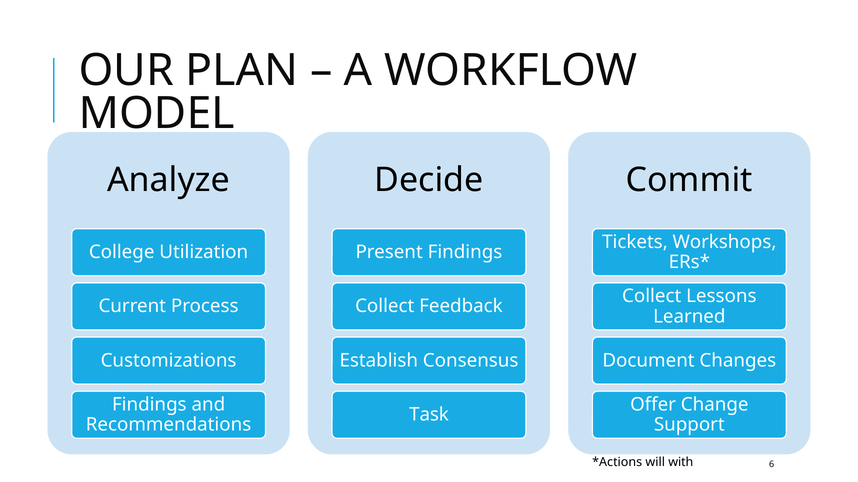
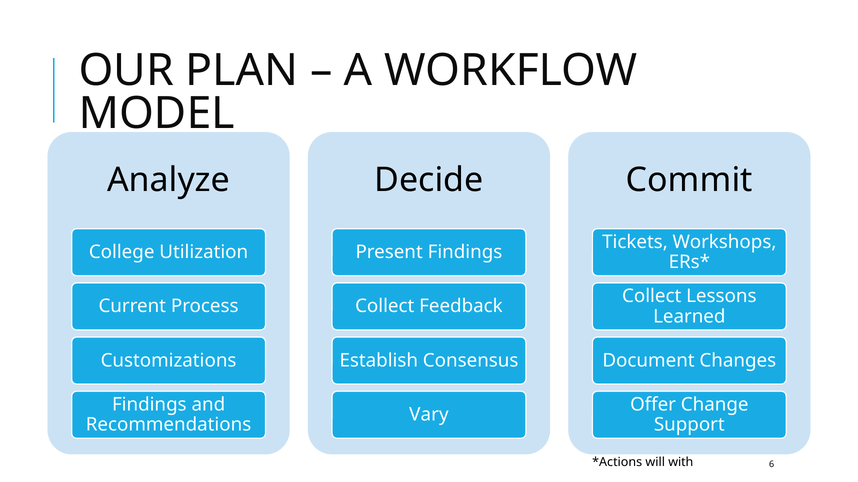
Task: Task -> Vary (429, 415)
